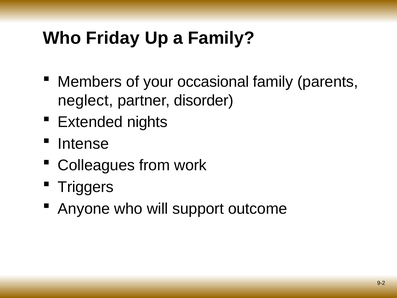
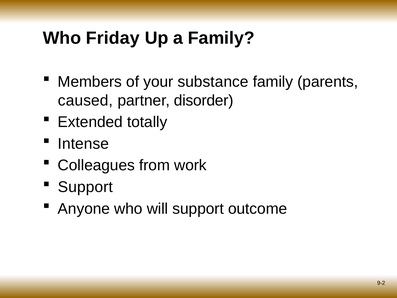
occasional: occasional -> substance (213, 82)
neglect: neglect -> caused (85, 100)
nights: nights -> totally (147, 122)
Triggers: Triggers -> Support (85, 187)
